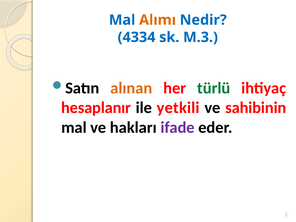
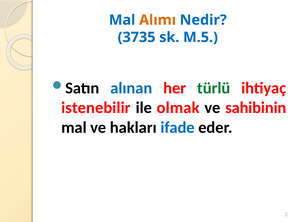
4334: 4334 -> 3735 (137, 37)
M.3: M.3 -> M.5 (201, 37)
alınan colour: orange -> blue (131, 88)
hesaplanır: hesaplanır -> istenebilir (96, 108)
yetkili: yetkili -> olmak (178, 108)
ifade colour: purple -> blue (178, 127)
